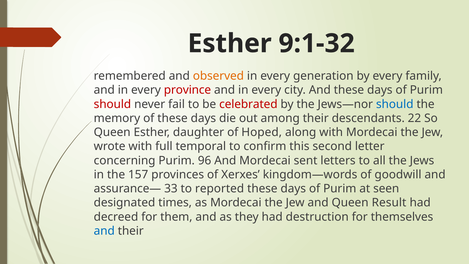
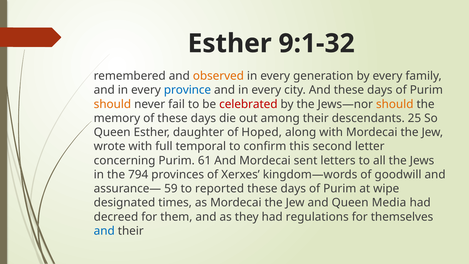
province colour: red -> blue (187, 90)
should colour: red -> orange (112, 104)
should colour: blue -> orange (395, 104)
22: 22 -> 25 (414, 118)
96: 96 -> 61 (205, 160)
157: 157 -> 794 (138, 174)
33: 33 -> 59 (171, 189)
seen: seen -> wipe (386, 189)
Result: Result -> Media (389, 203)
destruction: destruction -> regulations (317, 217)
